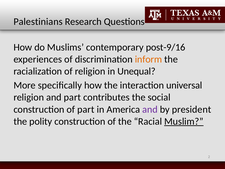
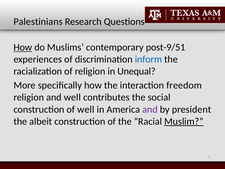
How underline: none -> present (23, 47)
post-9/16: post-9/16 -> post-9/51 (166, 47)
inform colour: orange -> blue (148, 59)
universal: universal -> freedom (184, 85)
and part: part -> well (72, 97)
of part: part -> well (86, 109)
polity: polity -> albeit (41, 121)
